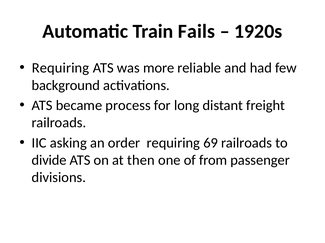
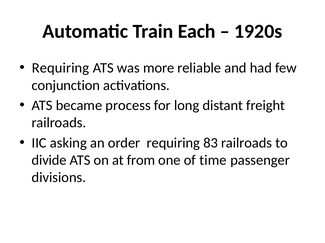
Fails: Fails -> Each (197, 31)
background: background -> conjunction (66, 86)
69: 69 -> 83 (211, 143)
then: then -> from (141, 161)
from: from -> time (213, 161)
